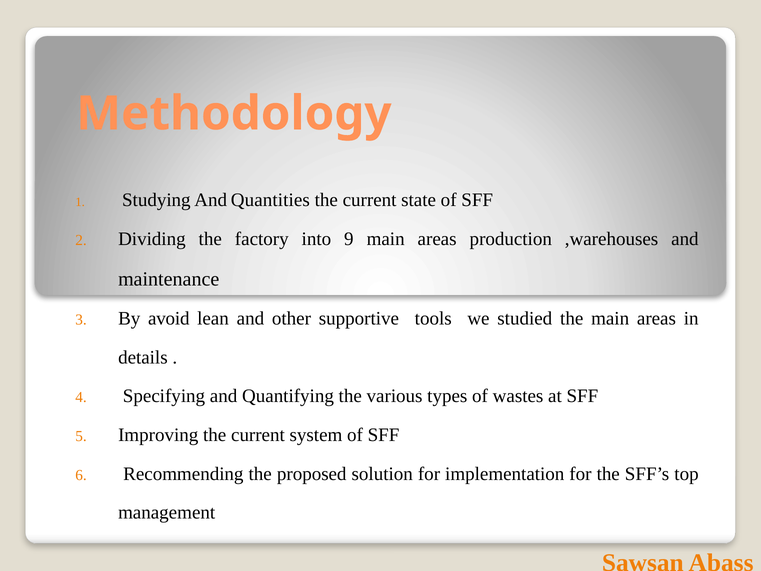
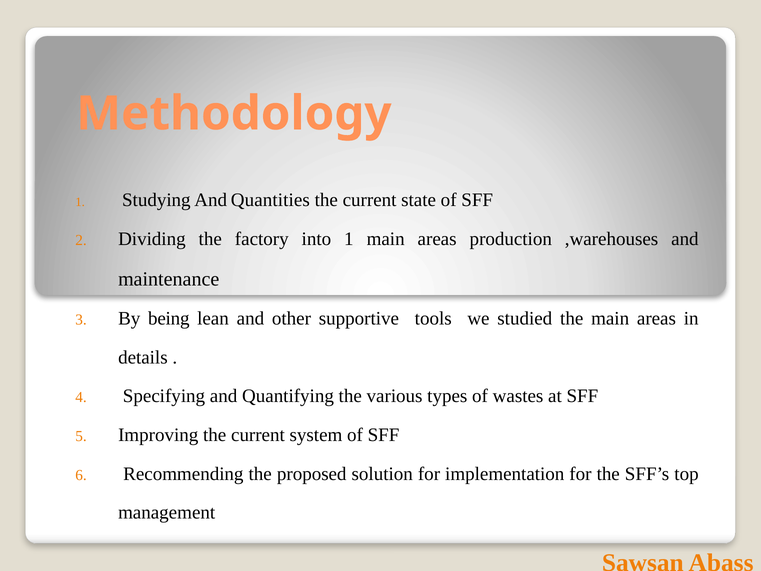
into 9: 9 -> 1 (349, 239)
avoid: avoid -> being (169, 318)
